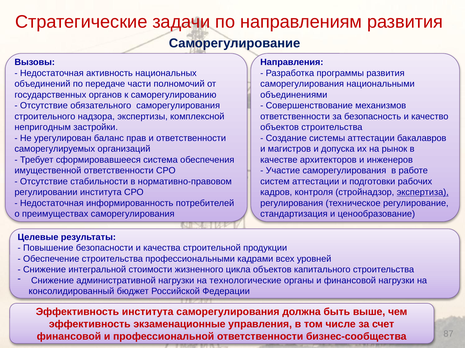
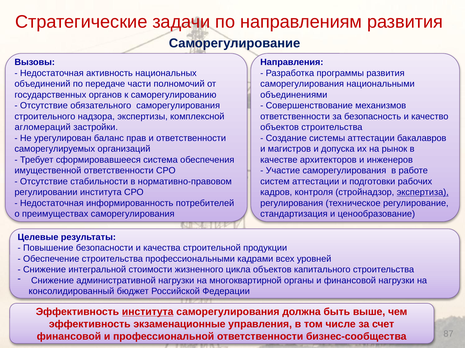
непригодным: непригодным -> агломераций (43, 128)
технологические: технологические -> многоквартирной (245, 281)
института underline: none -> present (148, 312)
